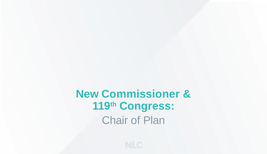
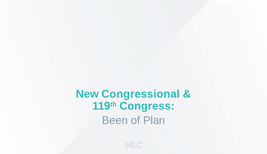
Commissioner: Commissioner -> Congressional (141, 94)
Chair: Chair -> Been (115, 120)
